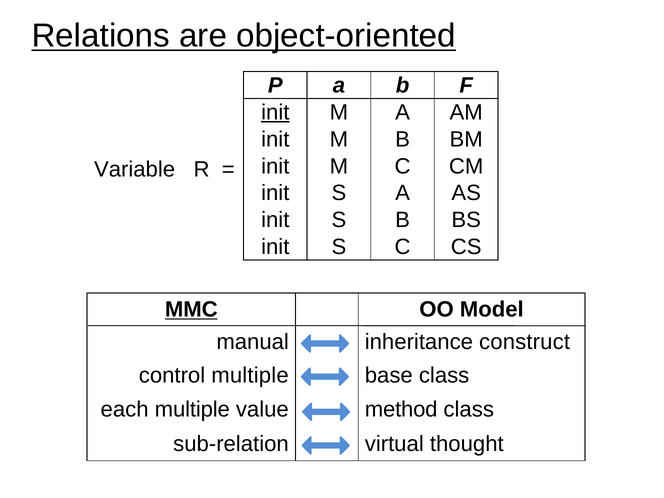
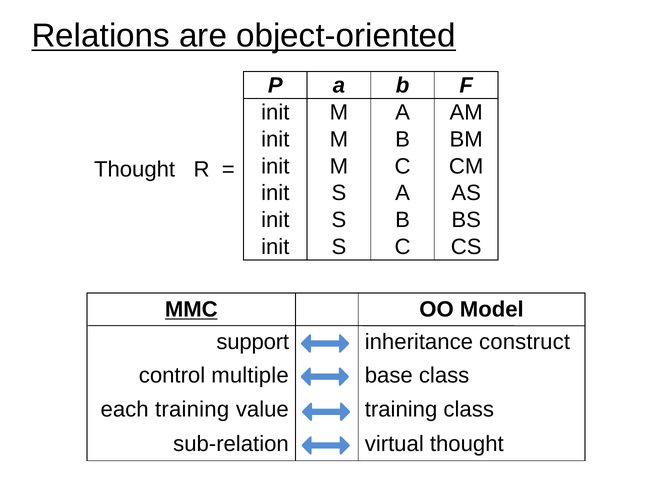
init underline: present -> none (275, 112)
Variable: Variable -> Thought (135, 169)
manual: manual -> support (253, 342)
each multiple: multiple -> training (192, 410)
value method: method -> training (401, 410)
